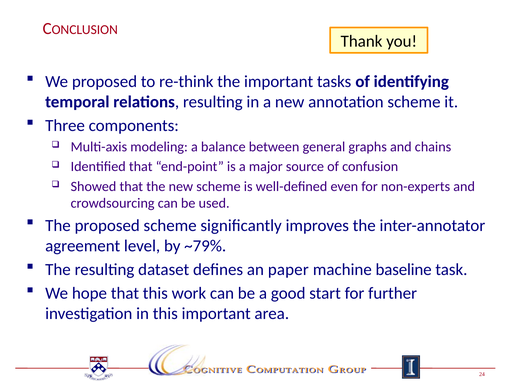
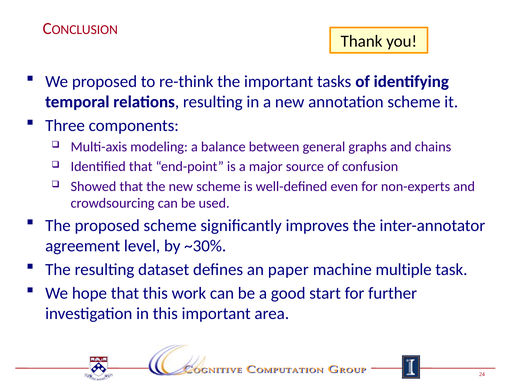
~79%: ~79% -> ~30% (205, 246)
baseline: baseline -> multiple (404, 270)
